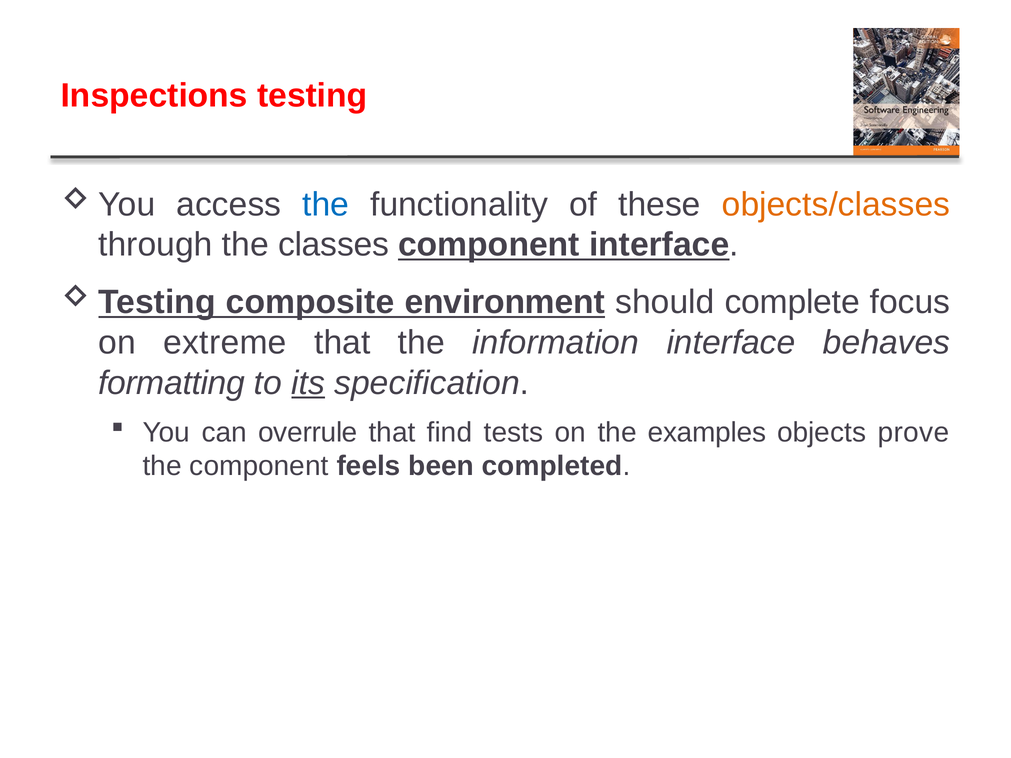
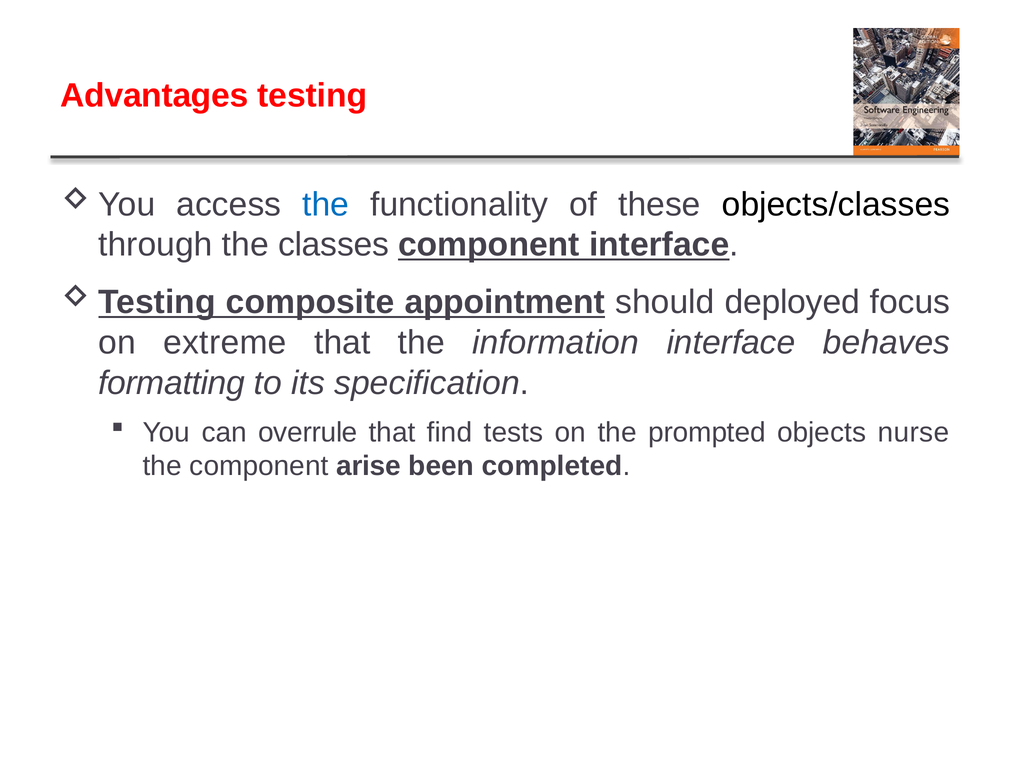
Inspections: Inspections -> Advantages (154, 96)
objects/classes colour: orange -> black (836, 204)
environment: environment -> appointment (505, 302)
complete: complete -> deployed (792, 302)
its underline: present -> none (308, 383)
examples: examples -> prompted (707, 432)
prove: prove -> nurse (913, 432)
feels: feels -> arise (369, 466)
